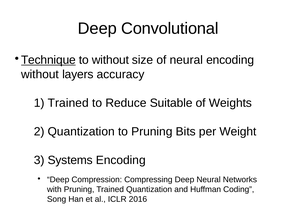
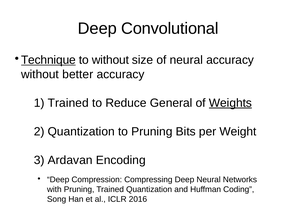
neural encoding: encoding -> accuracy (230, 60)
layers: layers -> better (78, 74)
Suitable: Suitable -> General (171, 103)
Weights underline: none -> present (230, 103)
Systems: Systems -> Ardavan (70, 160)
